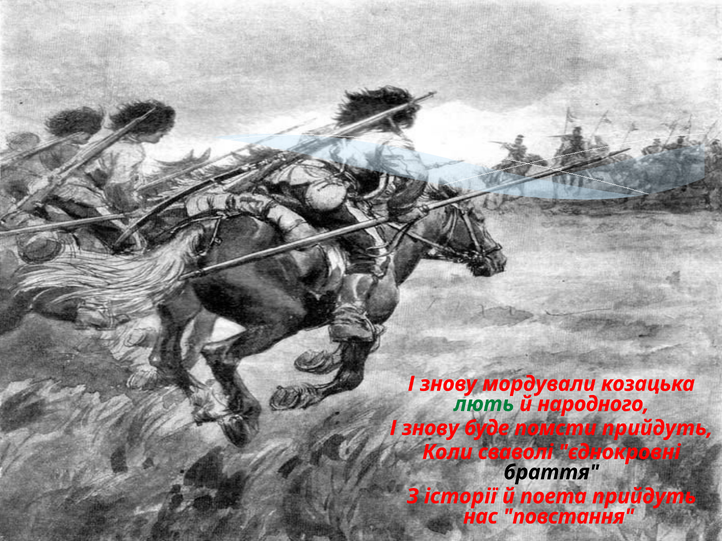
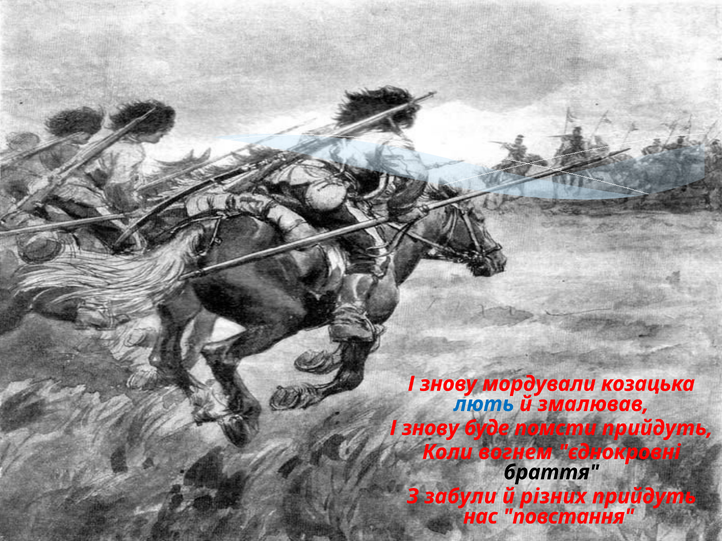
лють colour: green -> blue (484, 404)
народного: народного -> змалював (593, 404)
сваволі: сваволі -> вогнем (515, 453)
історії: історії -> забули (460, 497)
поета: поета -> різних (553, 497)
